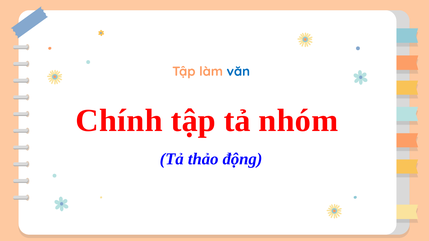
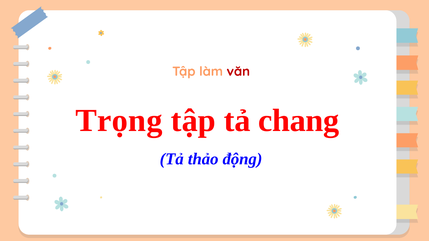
văn colour: blue -> red (238, 72)
Chính: Chính -> Trọng (119, 121)
nhóm: nhóm -> chang (299, 121)
